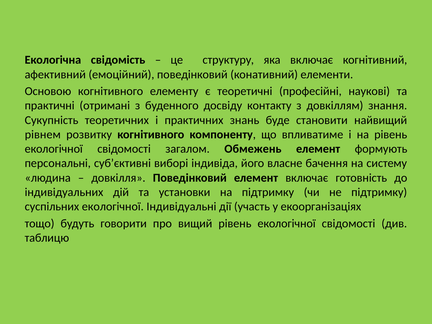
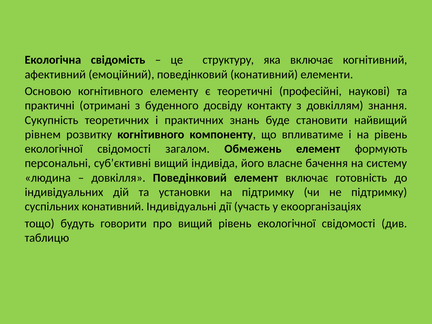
суб’єктивні виборі: виборі -> вищий (171, 163)
суспільних екологічної: екологічної -> конативний (113, 207)
